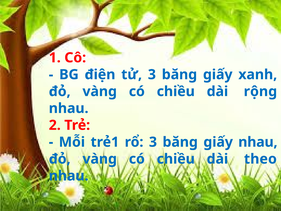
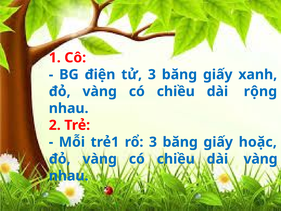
giấy nhau: nhau -> hoặc (258, 142)
dài theo: theo -> vàng (261, 159)
